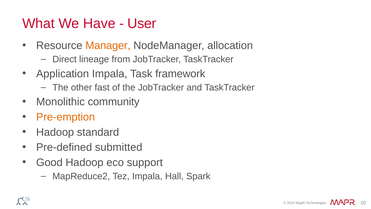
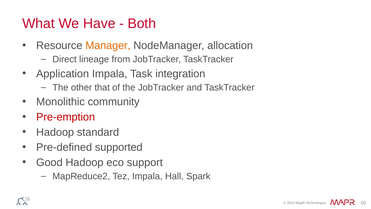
User: User -> Both (142, 23)
framework: framework -> integration (180, 74)
fast: fast -> that (102, 87)
Pre-emption colour: orange -> red (66, 117)
submitted: submitted -> supported (119, 147)
